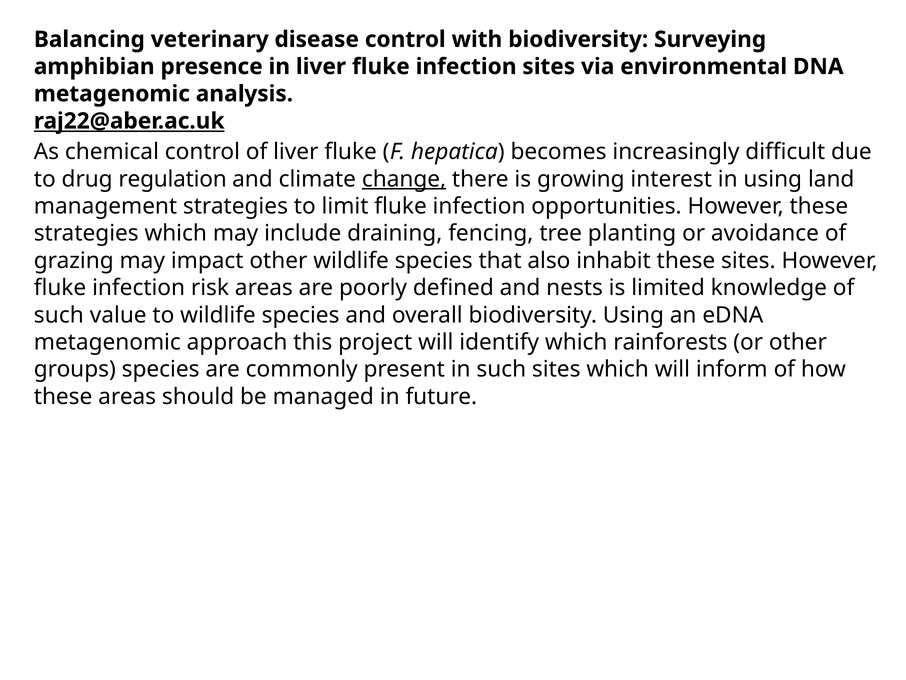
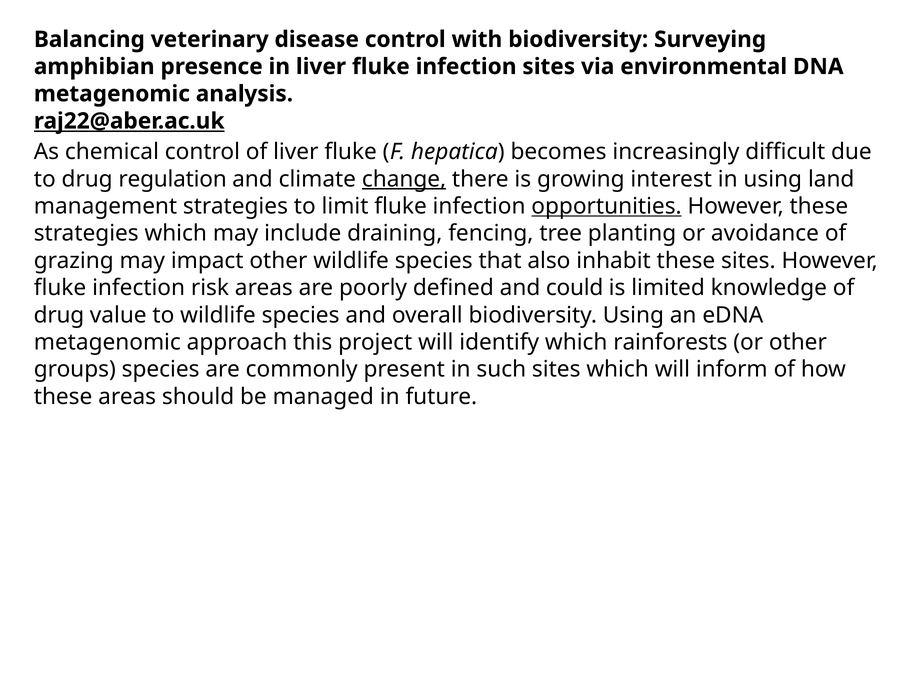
opportunities underline: none -> present (607, 206)
nests: nests -> could (575, 288)
such: such -> drug (59, 315)
